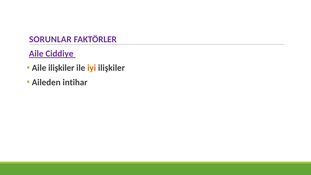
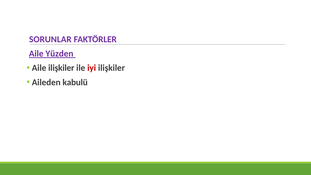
Ciddiye: Ciddiye -> Yüzden (59, 54)
iyi colour: orange -> red (92, 68)
intihar: intihar -> kabulü (75, 82)
